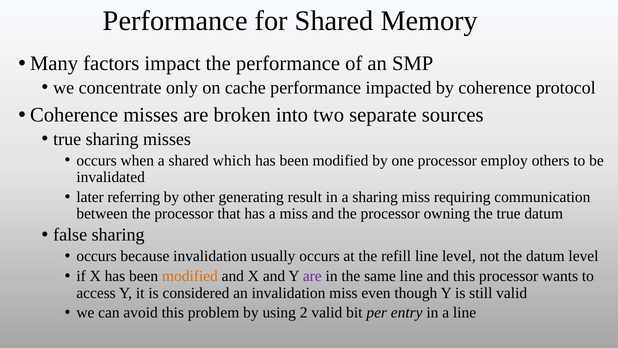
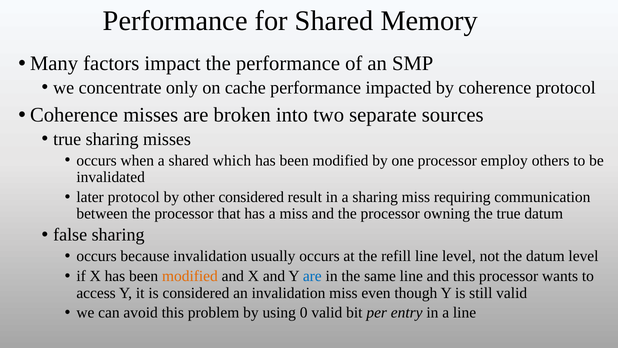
later referring: referring -> protocol (134, 197)
other generating: generating -> considered (251, 197)
are colour: purple -> blue (312, 276)
2: 2 -> 0 (304, 313)
